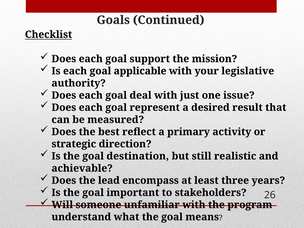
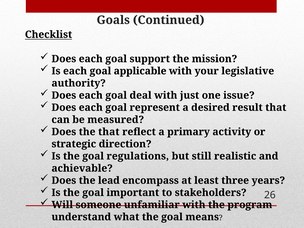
the best: best -> that (109, 132)
destination: destination -> regulations (138, 156)
